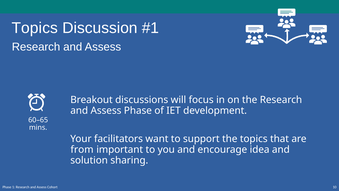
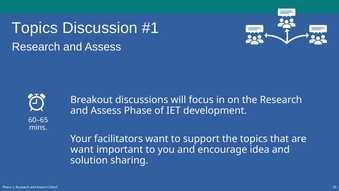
from: from -> want (82, 149)
